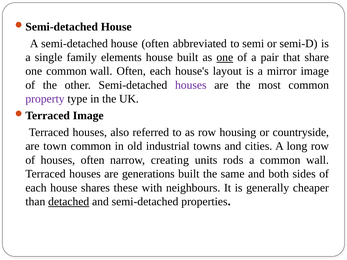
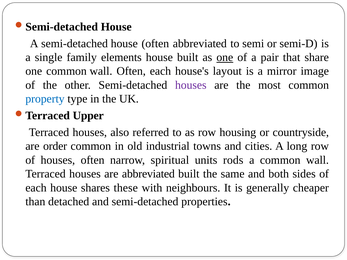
property colour: purple -> blue (45, 99)
Image: Image -> Upper (88, 116)
town: town -> order (55, 146)
creating: creating -> spiritual (170, 160)
are generations: generations -> abbreviated (148, 174)
detached underline: present -> none (69, 202)
